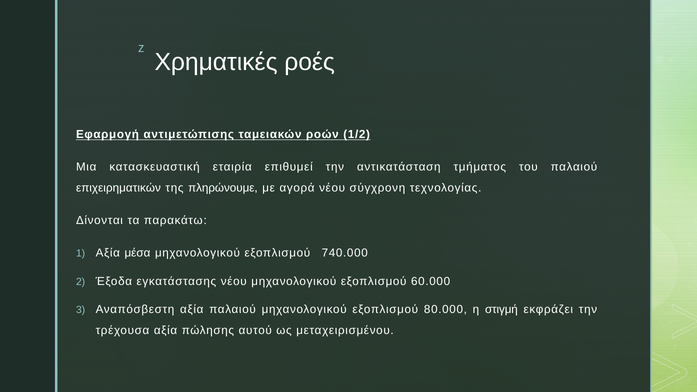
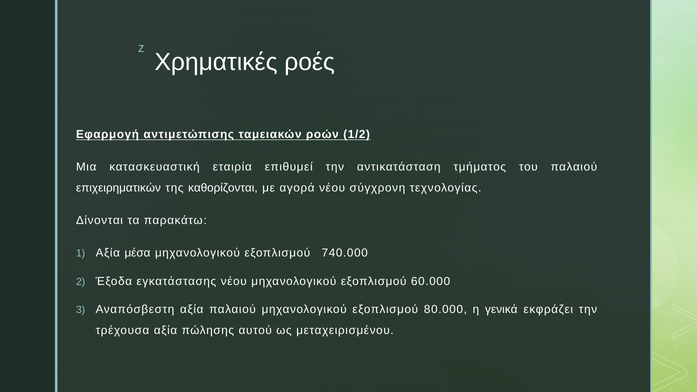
πληρώνουμε: πληρώνουμε -> καθορίζονται (223, 188)
στιγμή: στιγμή -> γενικά (501, 309)
